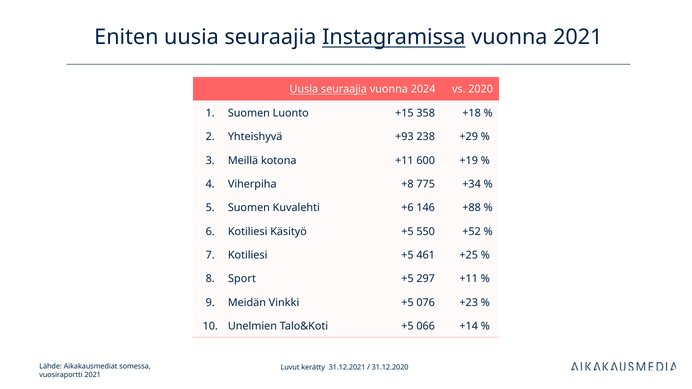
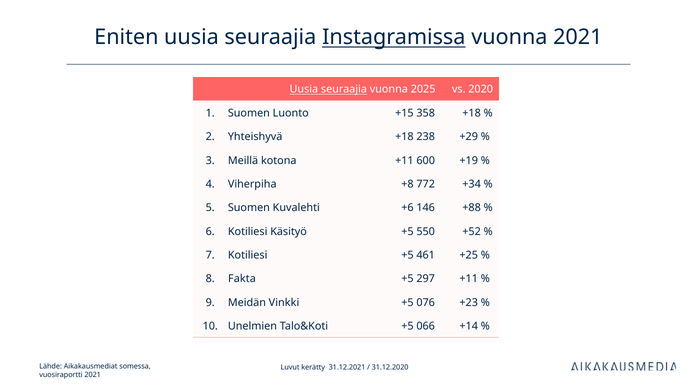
2024: 2024 -> 2025 (423, 89)
Yhteishyvä +93: +93 -> +18 (404, 137)
775: 775 -> 772 (426, 184)
Sport: Sport -> Fakta (242, 279)
